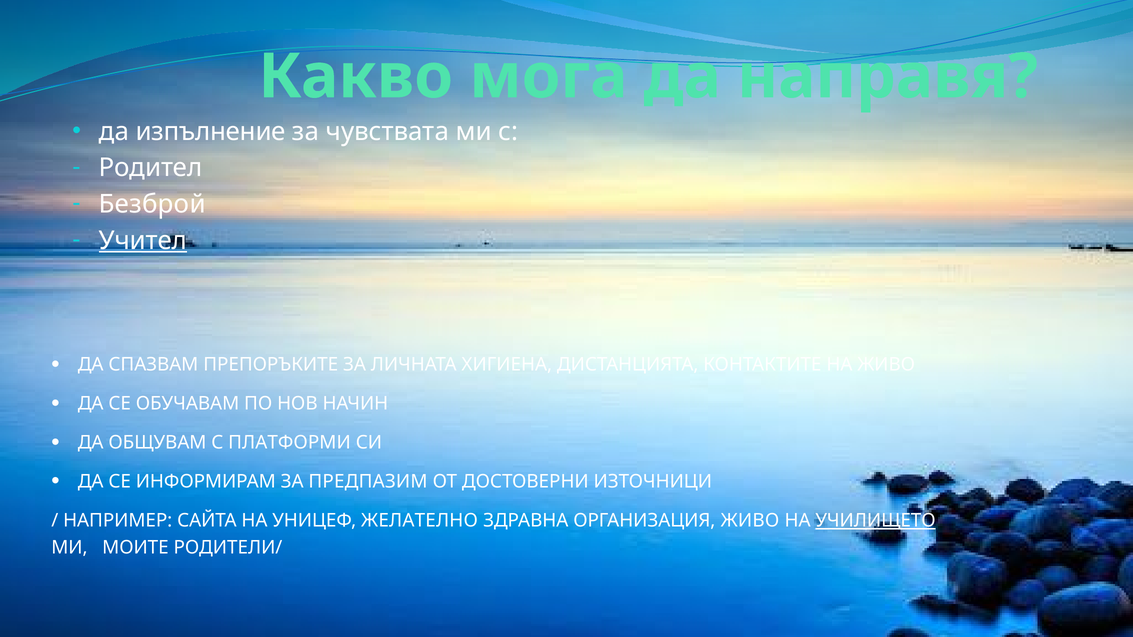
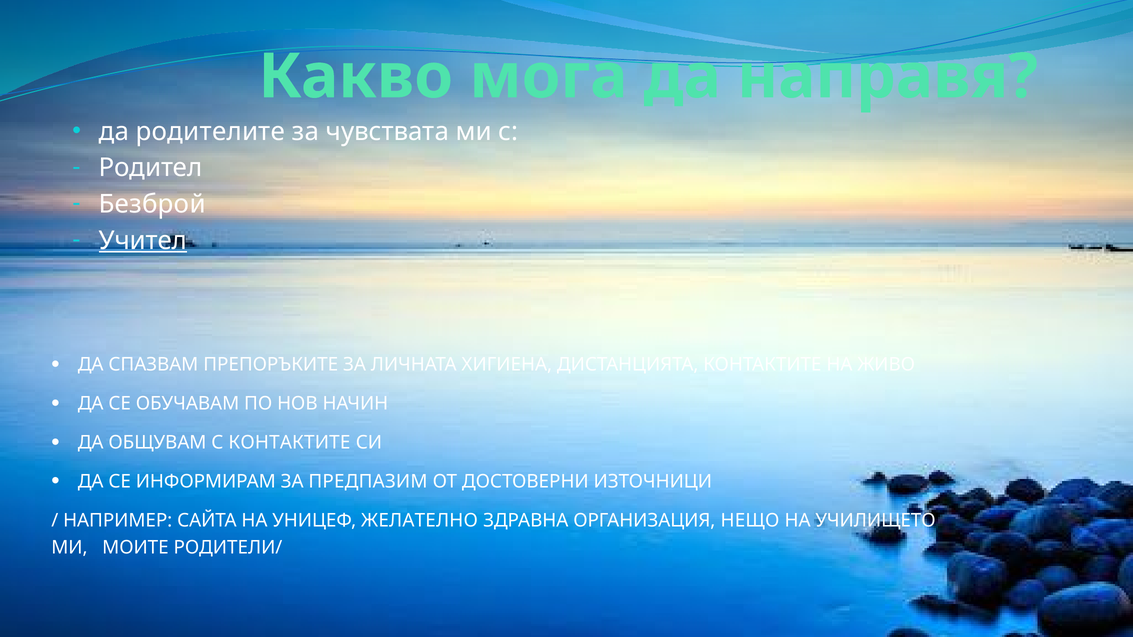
изпълнение: изпълнение -> родителите (210, 132)
С ПЛАТФОРМИ: ПЛАТФОРМИ -> КОНТАКТИТЕ (289, 443)
ОРГАНИЗАЦИЯ ЖИВО: ЖИВО -> НЕЩО (750, 521)
УЧИЛИЩЕТО underline: present -> none (876, 521)
